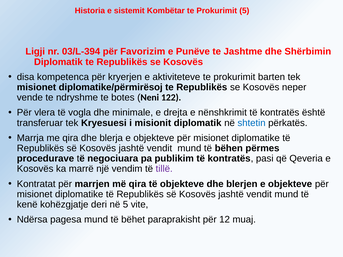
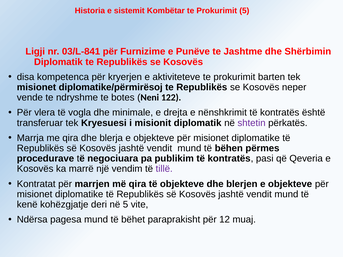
03/L-394: 03/L-394 -> 03/L-841 (81, 52)
Favorizim: Favorizim -> Furnizime (143, 52)
shtetin colour: blue -> purple (252, 123)
